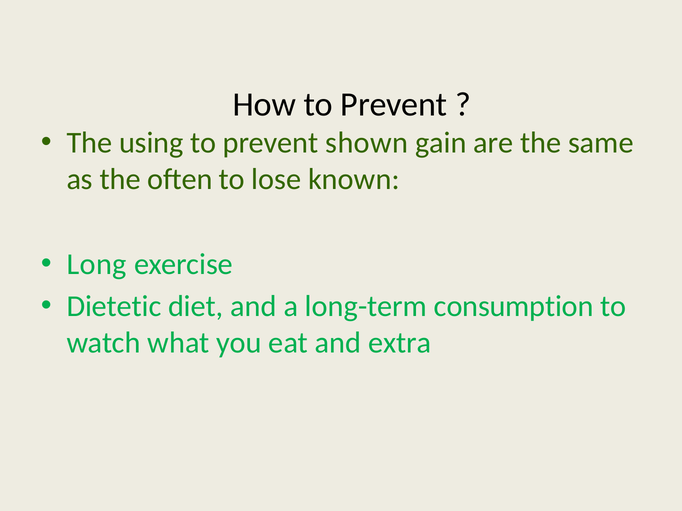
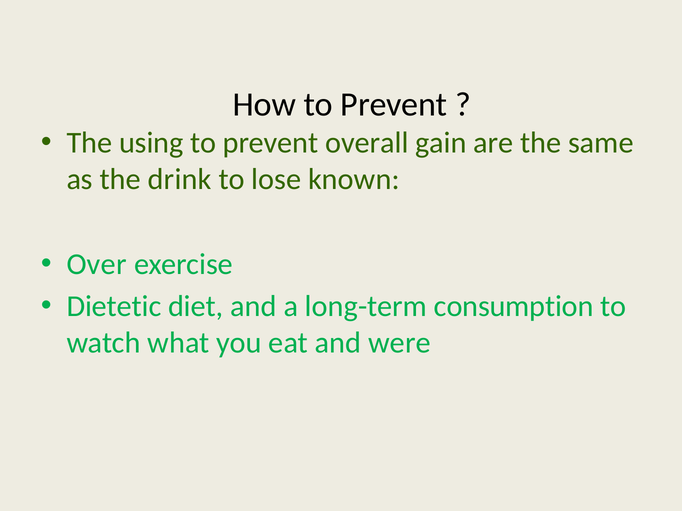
shown: shown -> overall (367, 143)
often: often -> drink (180, 179)
Long: Long -> Over (97, 264)
extra: extra -> were (400, 343)
